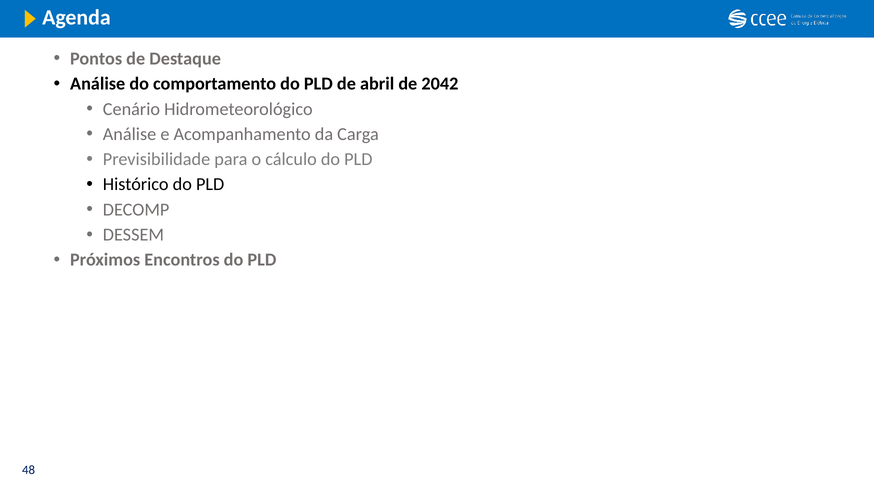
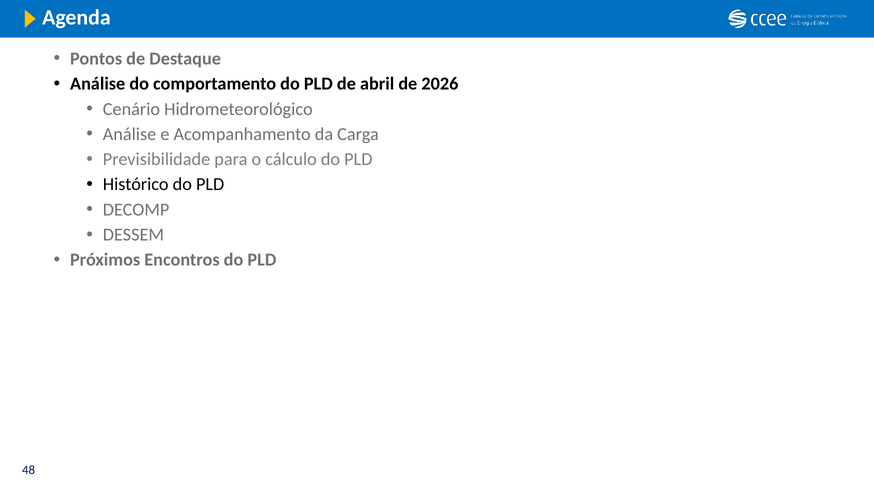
2042: 2042 -> 2026 (440, 84)
